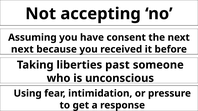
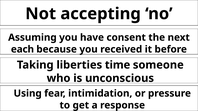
next: next -> each (22, 49)
past: past -> time (118, 65)
